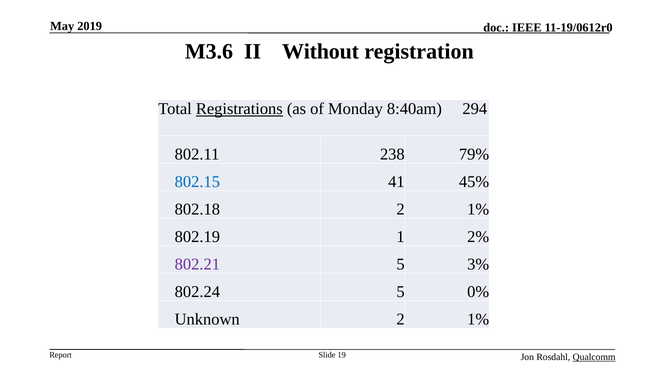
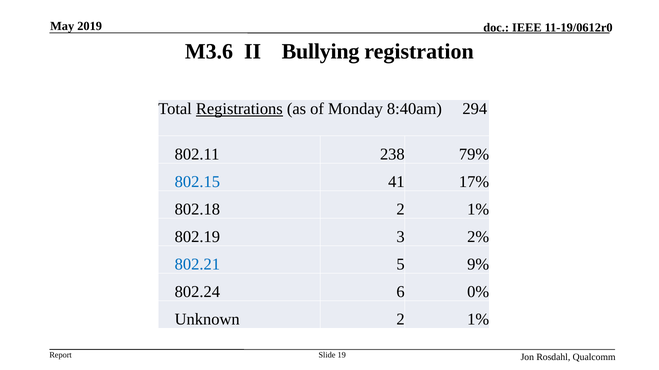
Without: Without -> Bullying (321, 51)
45%: 45% -> 17% (474, 182)
1: 1 -> 3 (401, 237)
802.21 colour: purple -> blue (197, 265)
3%: 3% -> 9% (478, 265)
802.24 5: 5 -> 6 (401, 293)
Qualcomm underline: present -> none (594, 358)
